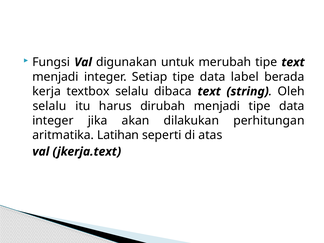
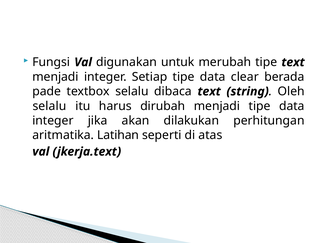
label: label -> clear (245, 77)
kerja: kerja -> pade (47, 91)
